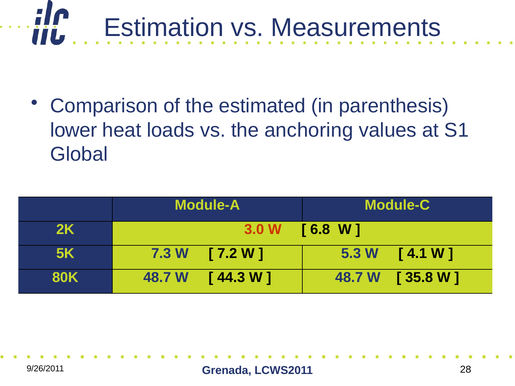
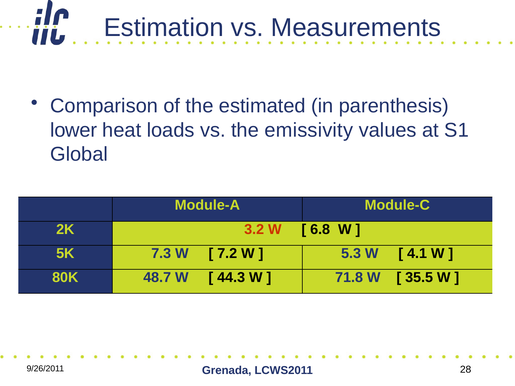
anchoring: anchoring -> emissivity (309, 130)
3.0: 3.0 -> 3.2 (254, 230)
48.7: 48.7 -> 71.8 (349, 278)
35.8: 35.8 -> 35.5 (419, 278)
